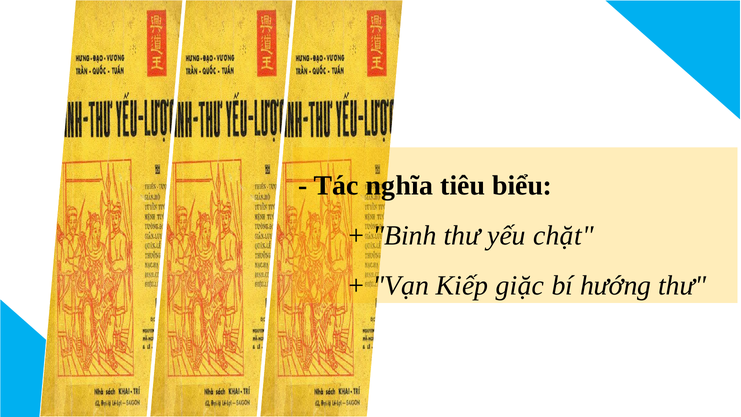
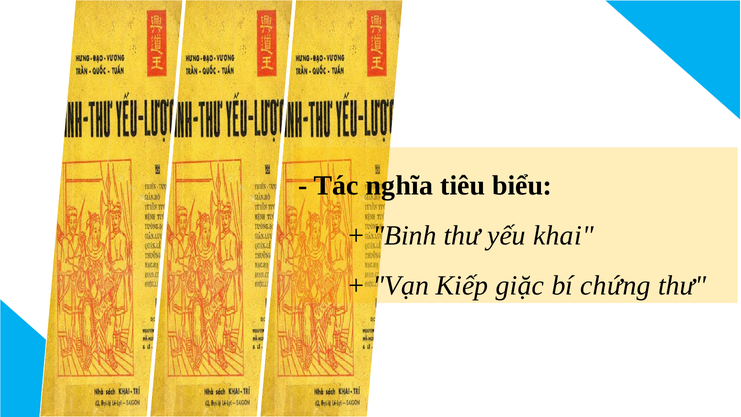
chặt: chặt -> khai (563, 235)
hướng: hướng -> chứng (615, 285)
